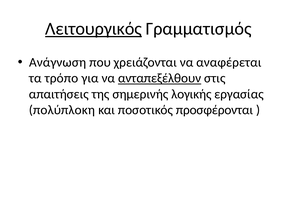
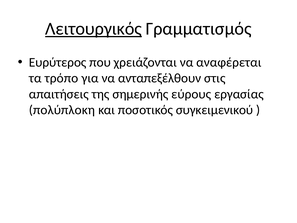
Ανάγνωση: Ανάγνωση -> Ευρύτερος (58, 62)
ανταπεξέλθουν underline: present -> none (160, 78)
λογικής: λογικής -> εύρους (191, 94)
προσφέρονται: προσφέρονται -> συγκειμενικού (214, 110)
